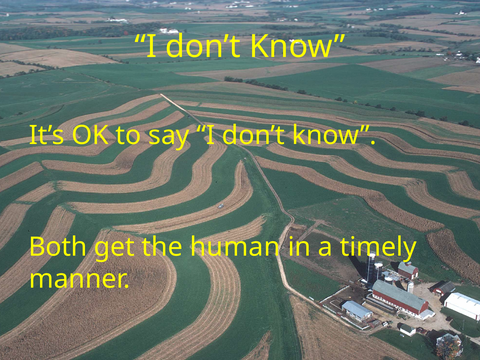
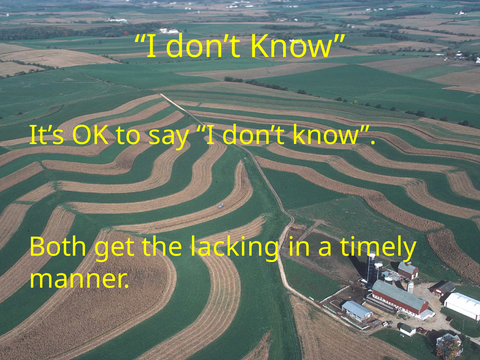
human: human -> lacking (235, 247)
